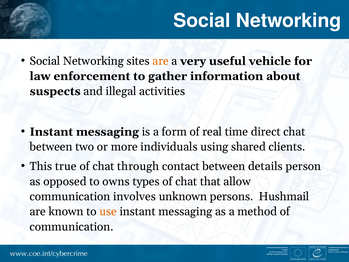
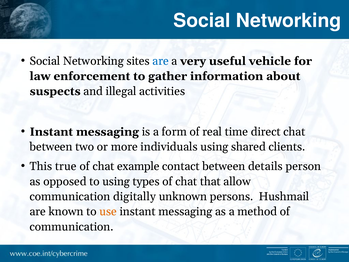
are colour: orange -> blue (161, 61)
through: through -> example (138, 166)
to owns: owns -> using (116, 181)
involves: involves -> digitally (134, 196)
